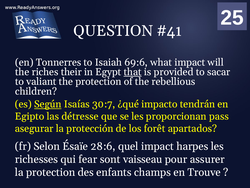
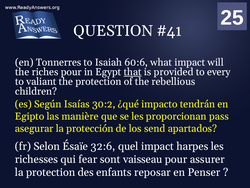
69:6: 69:6 -> 60:6 (136, 62)
riches their: their -> pour (71, 72)
sacar: sacar -> every (219, 72)
Según underline: present -> none (48, 104)
30:7: 30:7 -> 30:2 (104, 104)
détresse: détresse -> manière (80, 116)
forêt: forêt -> send (155, 128)
28:6: 28:6 -> 32:6 (103, 146)
champs: champs -> reposar (152, 172)
Trouve: Trouve -> Penser (204, 172)
